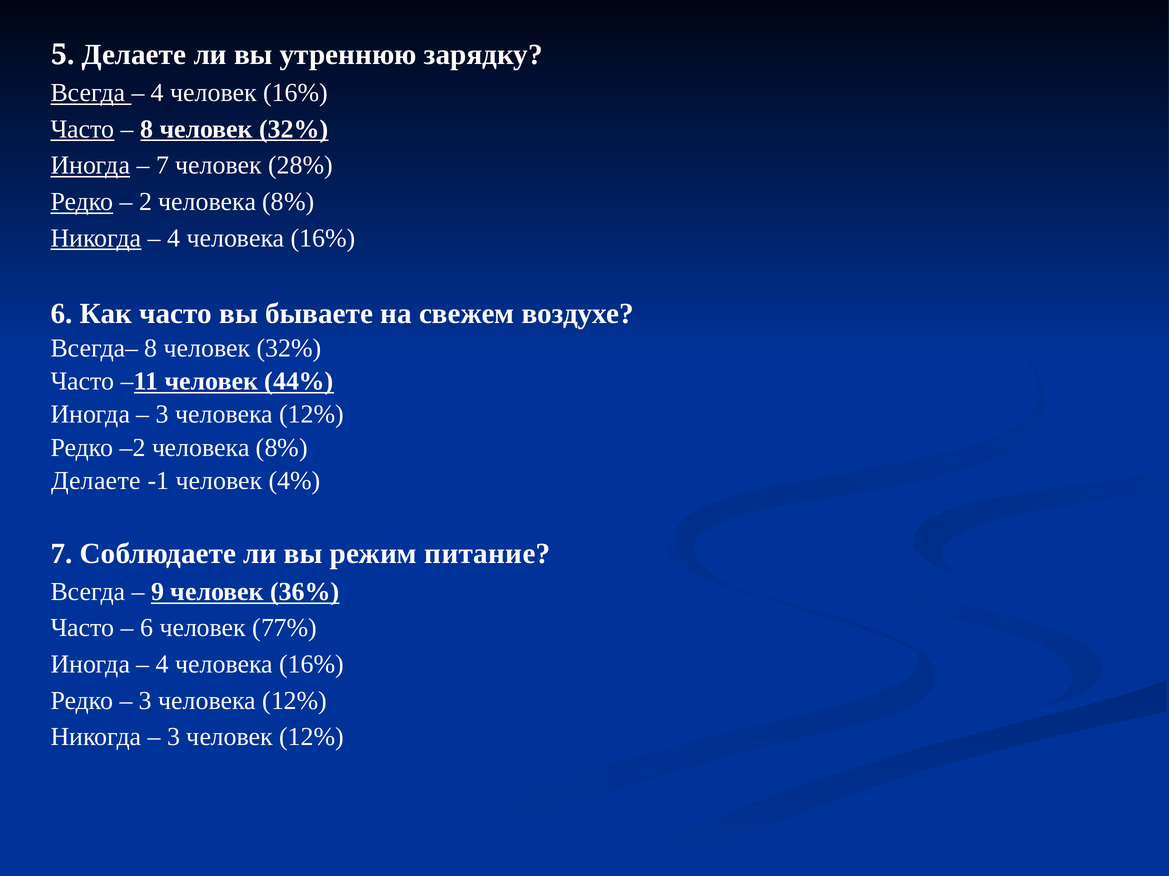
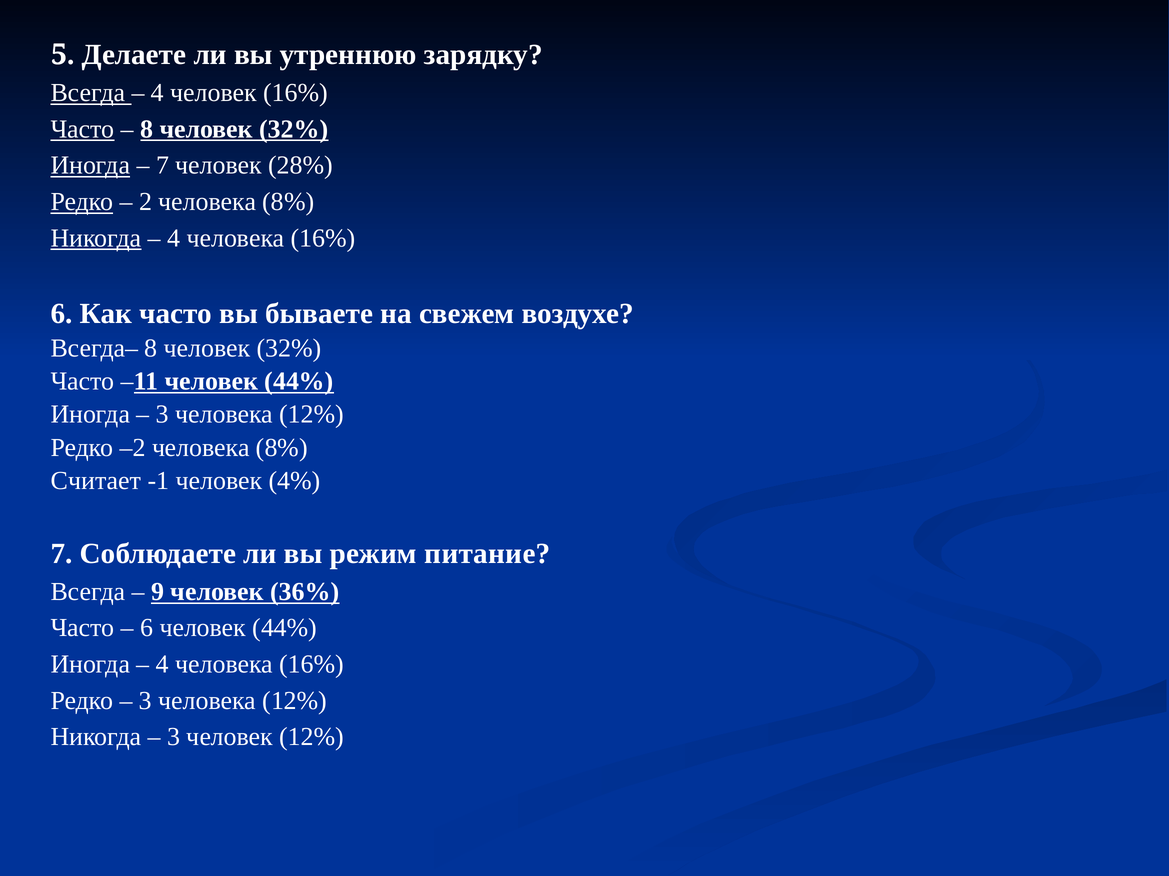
Делаете: Делаете -> Считает (96, 481)
6 человек 77%: 77% -> 44% (285, 628)
